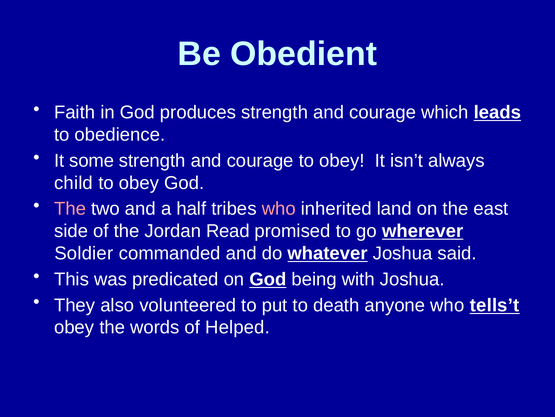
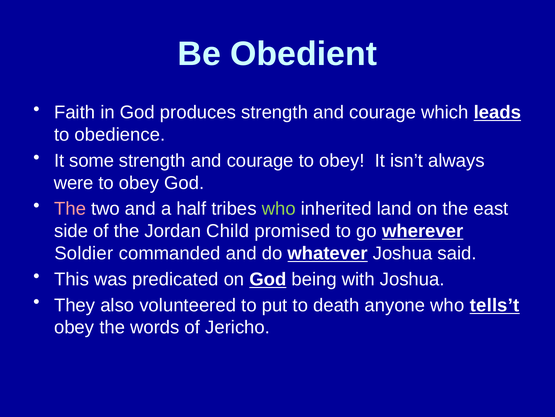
child: child -> were (74, 183)
who colour: pink -> light green (279, 208)
Read: Read -> Child (228, 231)
Helped: Helped -> Jericho (238, 327)
